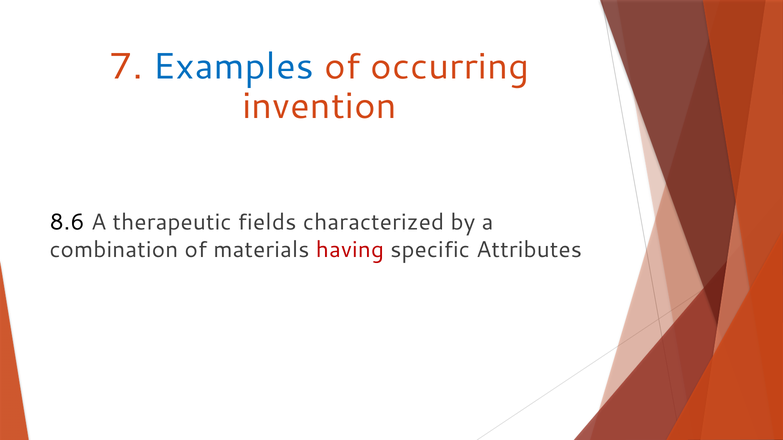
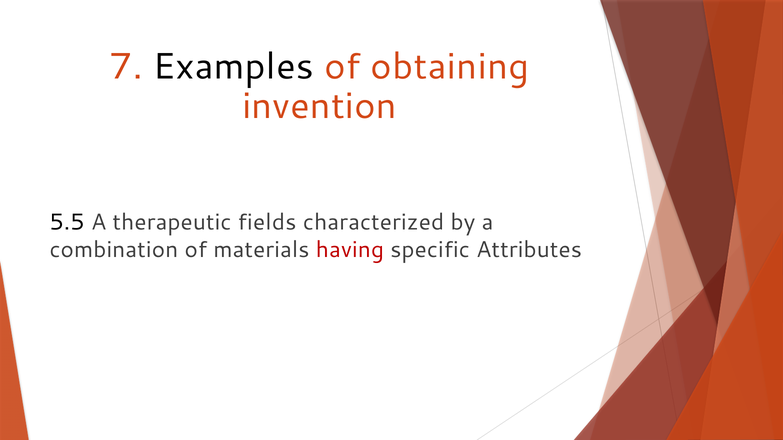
Examples colour: blue -> black (233, 67)
occurring: occurring -> obtaining (450, 67)
8.6: 8.6 -> 5.5 (67, 222)
